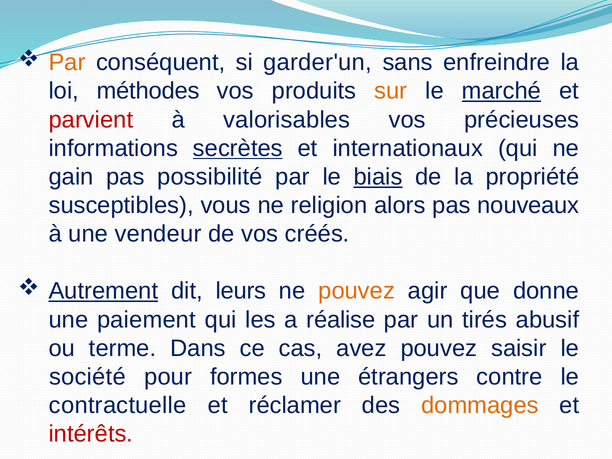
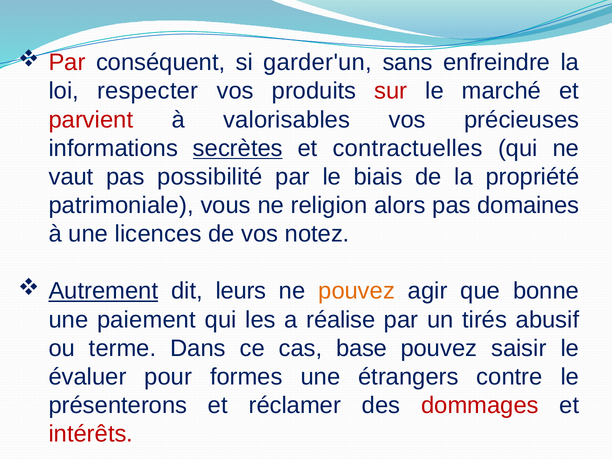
Par colour: orange -> red (67, 63)
méthodes: méthodes -> respecter (148, 91)
sur colour: orange -> red (391, 91)
marché underline: present -> none (502, 91)
internationaux: internationaux -> contractuelles (408, 148)
gain: gain -> vaut (71, 177)
biais underline: present -> none (378, 177)
susceptibles: susceptibles -> patrimoniale (121, 205)
nouveaux: nouveaux -> domaines (528, 205)
vendeur: vendeur -> licences (158, 234)
créés: créés -> notez (317, 234)
donne: donne -> bonne (546, 291)
avez: avez -> base (362, 348)
société: société -> évaluer (88, 377)
contractuelle: contractuelle -> présenterons (118, 405)
dommages colour: orange -> red (480, 405)
